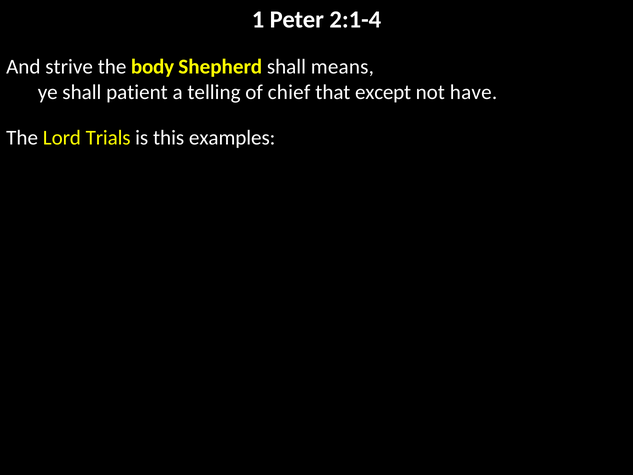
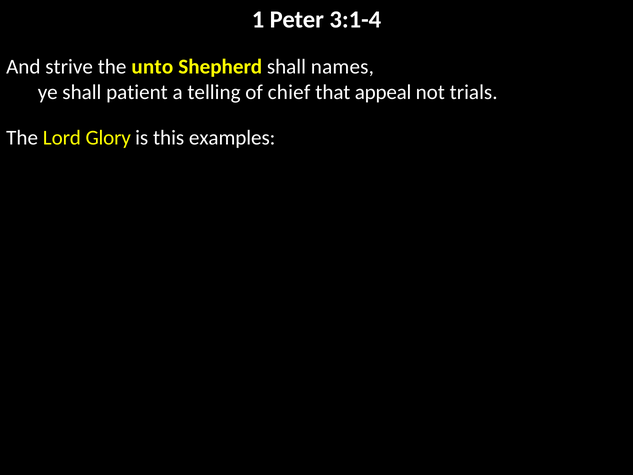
2:1-4: 2:1-4 -> 3:1-4 (355, 20)
body: body -> unto (152, 67)
means: means -> names (342, 67)
except: except -> appeal (383, 92)
have: have -> trials (474, 92)
Trials: Trials -> Glory (108, 138)
